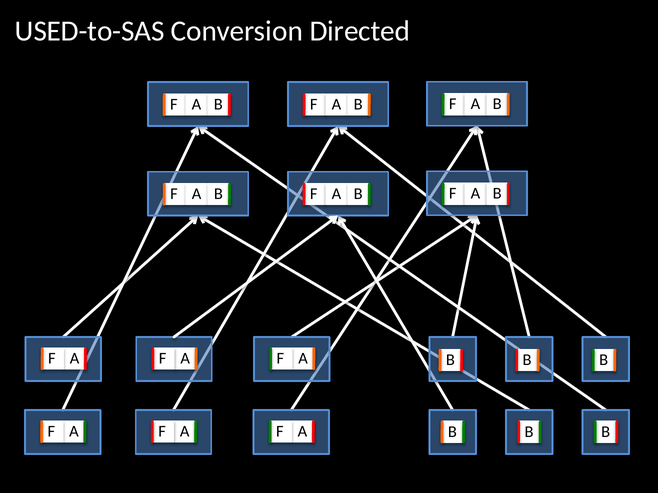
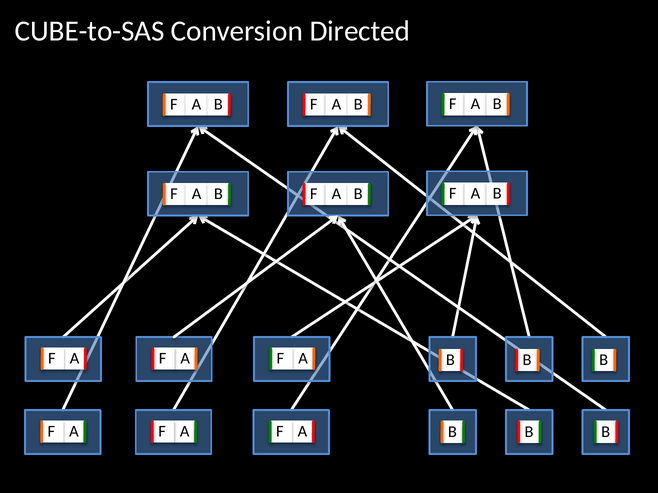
USED-to-SAS: USED-to-SAS -> CUBE-to-SAS (90, 31)
